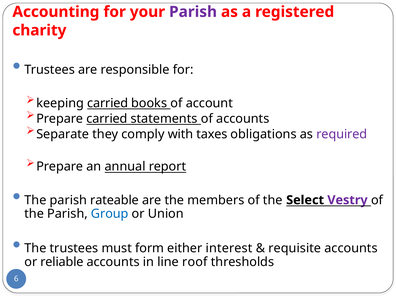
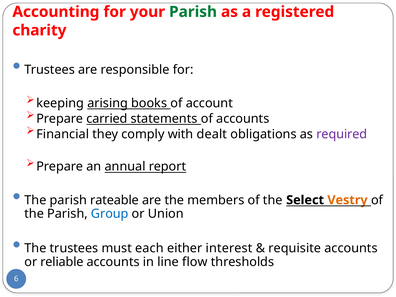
Parish colour: purple -> green (193, 12)
keeping carried: carried -> arising (108, 103)
Separate: Separate -> Financial (63, 134)
taxes: taxes -> dealt (212, 134)
Vestry colour: purple -> orange (347, 200)
form: form -> each (149, 248)
roof: roof -> flow (195, 262)
